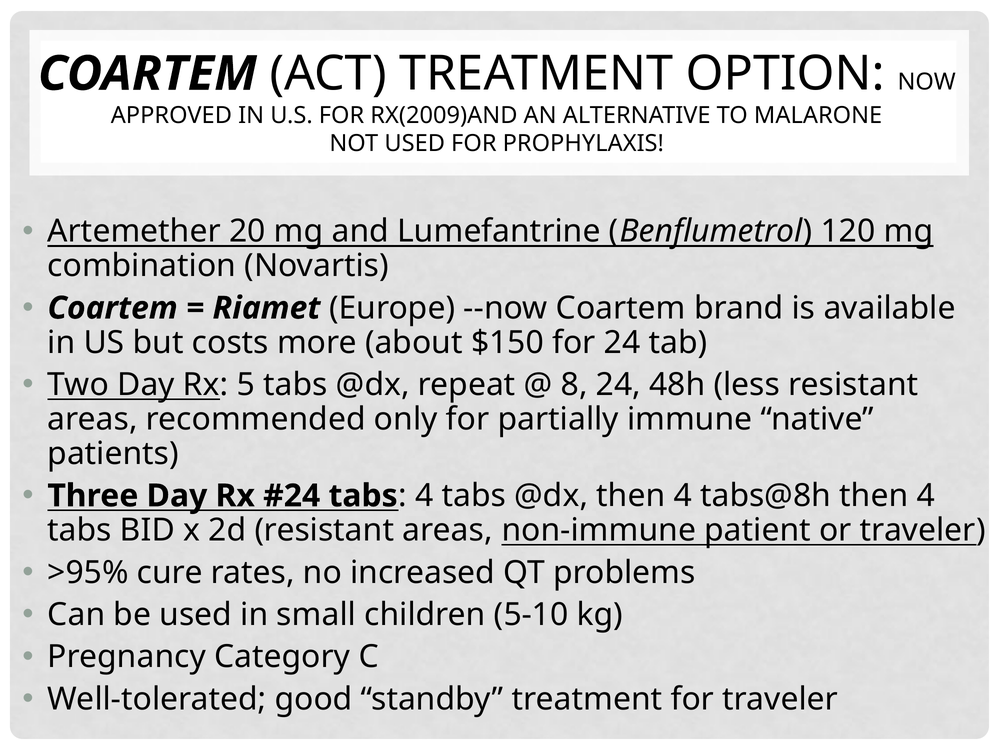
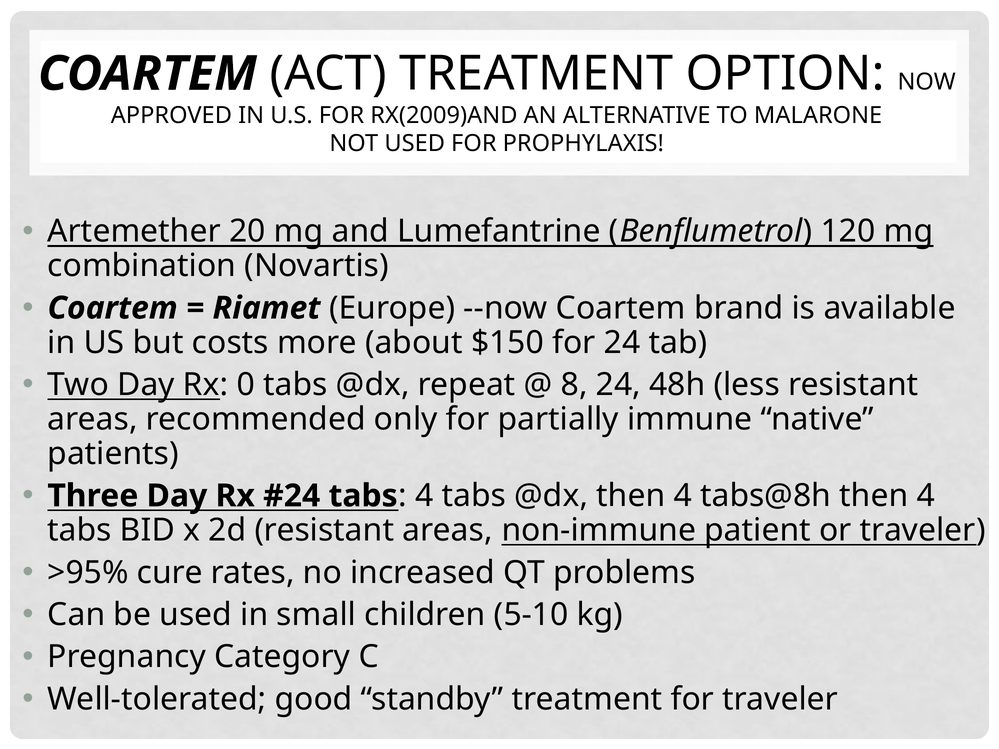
5: 5 -> 0 (246, 385)
